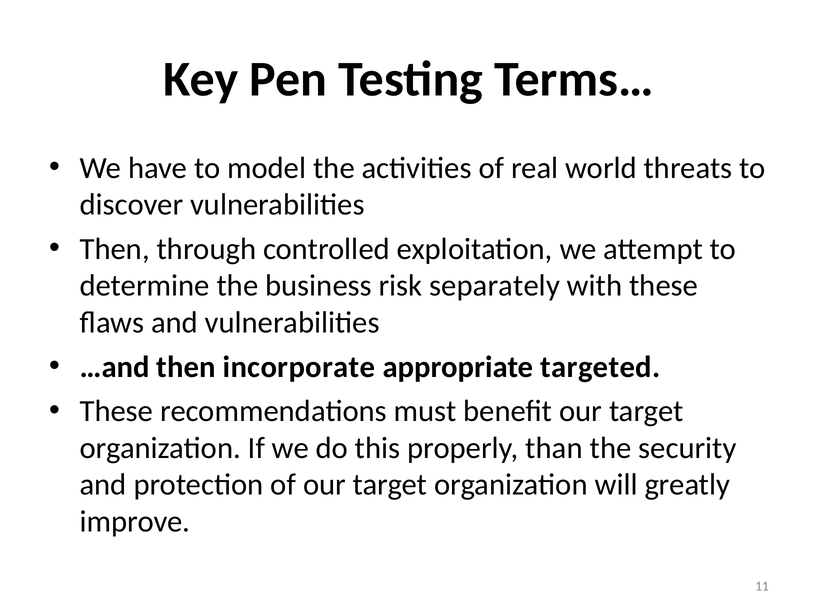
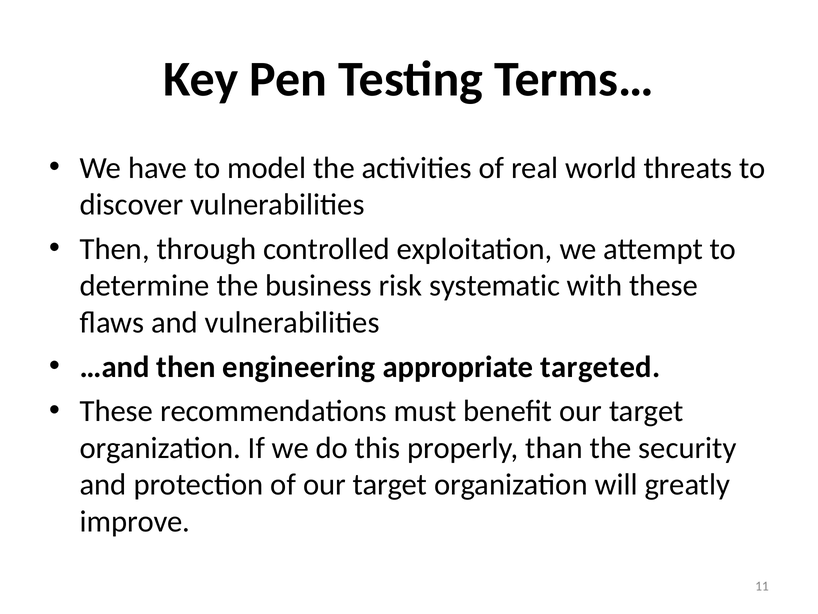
separately: separately -> systematic (495, 286)
incorporate: incorporate -> engineering (299, 367)
